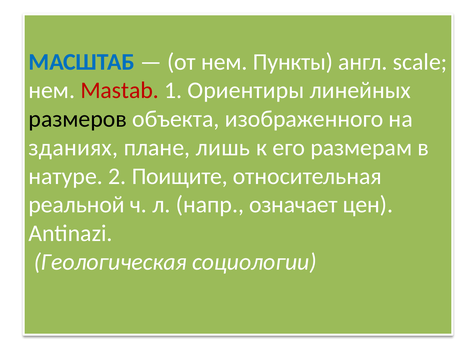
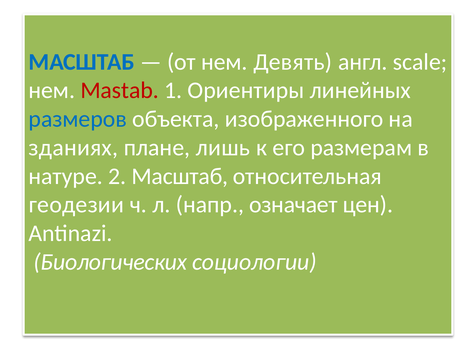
Пункты: Пункты -> Девять (293, 62)
размеров colour: black -> blue (78, 119)
2 Поищите: Поищите -> Масштаб (180, 176)
реальной: реальной -> геодезии (76, 205)
Геологическая: Геологическая -> Биологических (110, 262)
